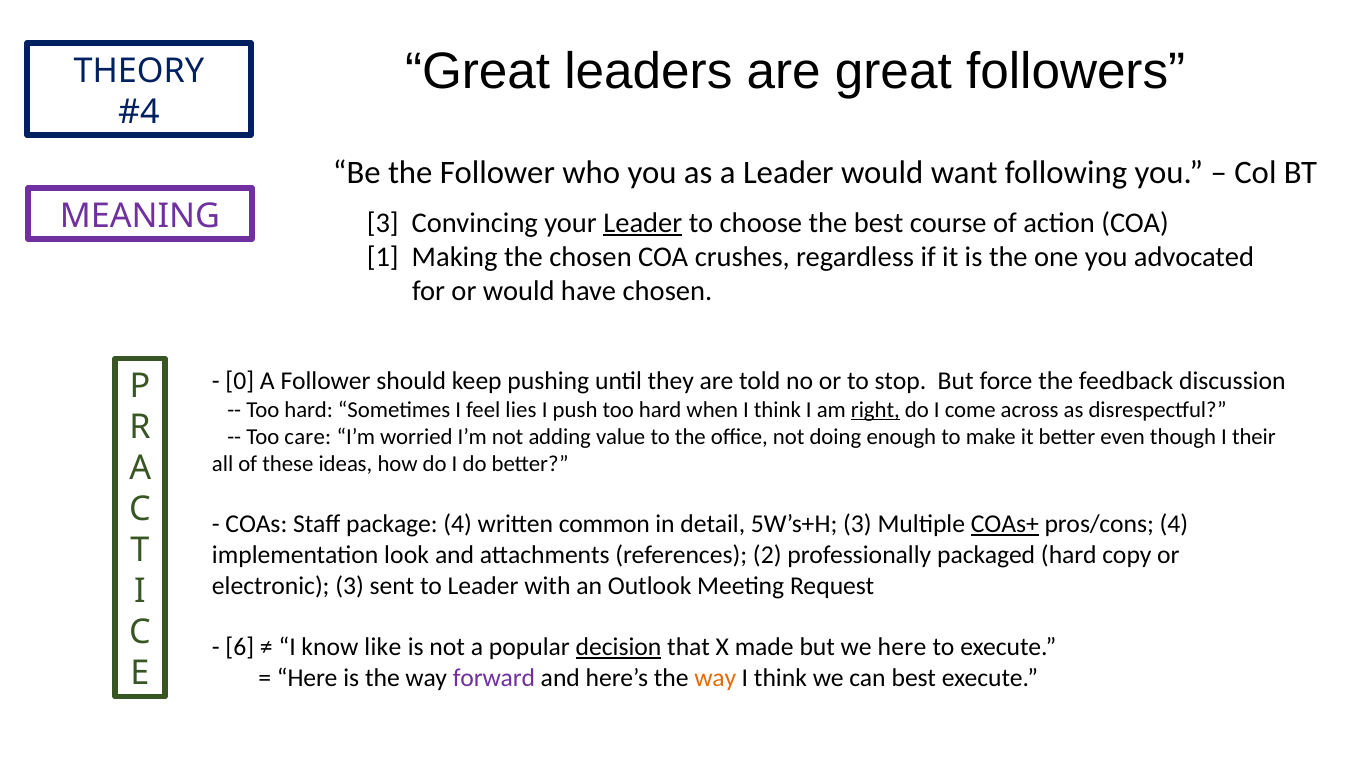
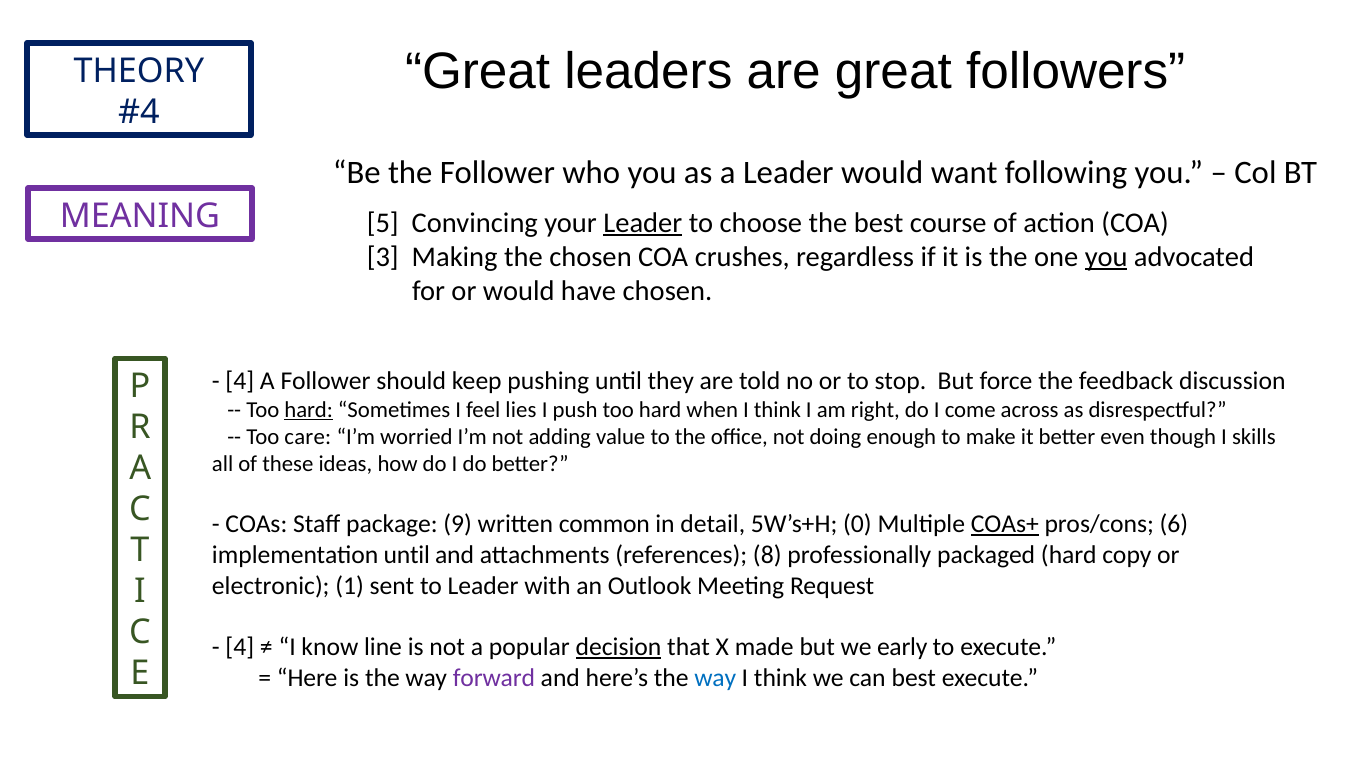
3: 3 -> 5 (383, 223)
1: 1 -> 3 (383, 257)
you underline: none -> present (1106, 257)
0: 0 -> 4 (240, 381)
hard underline: none -> present (309, 410)
right underline: present -> none (875, 410)
their: their -> skills (1254, 437)
package 4: 4 -> 9 (458, 525)
5W’s+H 3: 3 -> 0 (857, 525)
pros/cons 4: 4 -> 6 (1174, 525)
implementation look: look -> until (407, 555)
2: 2 -> 8 (767, 555)
electronic 3: 3 -> 1 (350, 586)
6: 6 -> 4 (240, 648)
like: like -> line (383, 648)
we here: here -> early (902, 648)
way colour: orange -> blue (715, 678)
